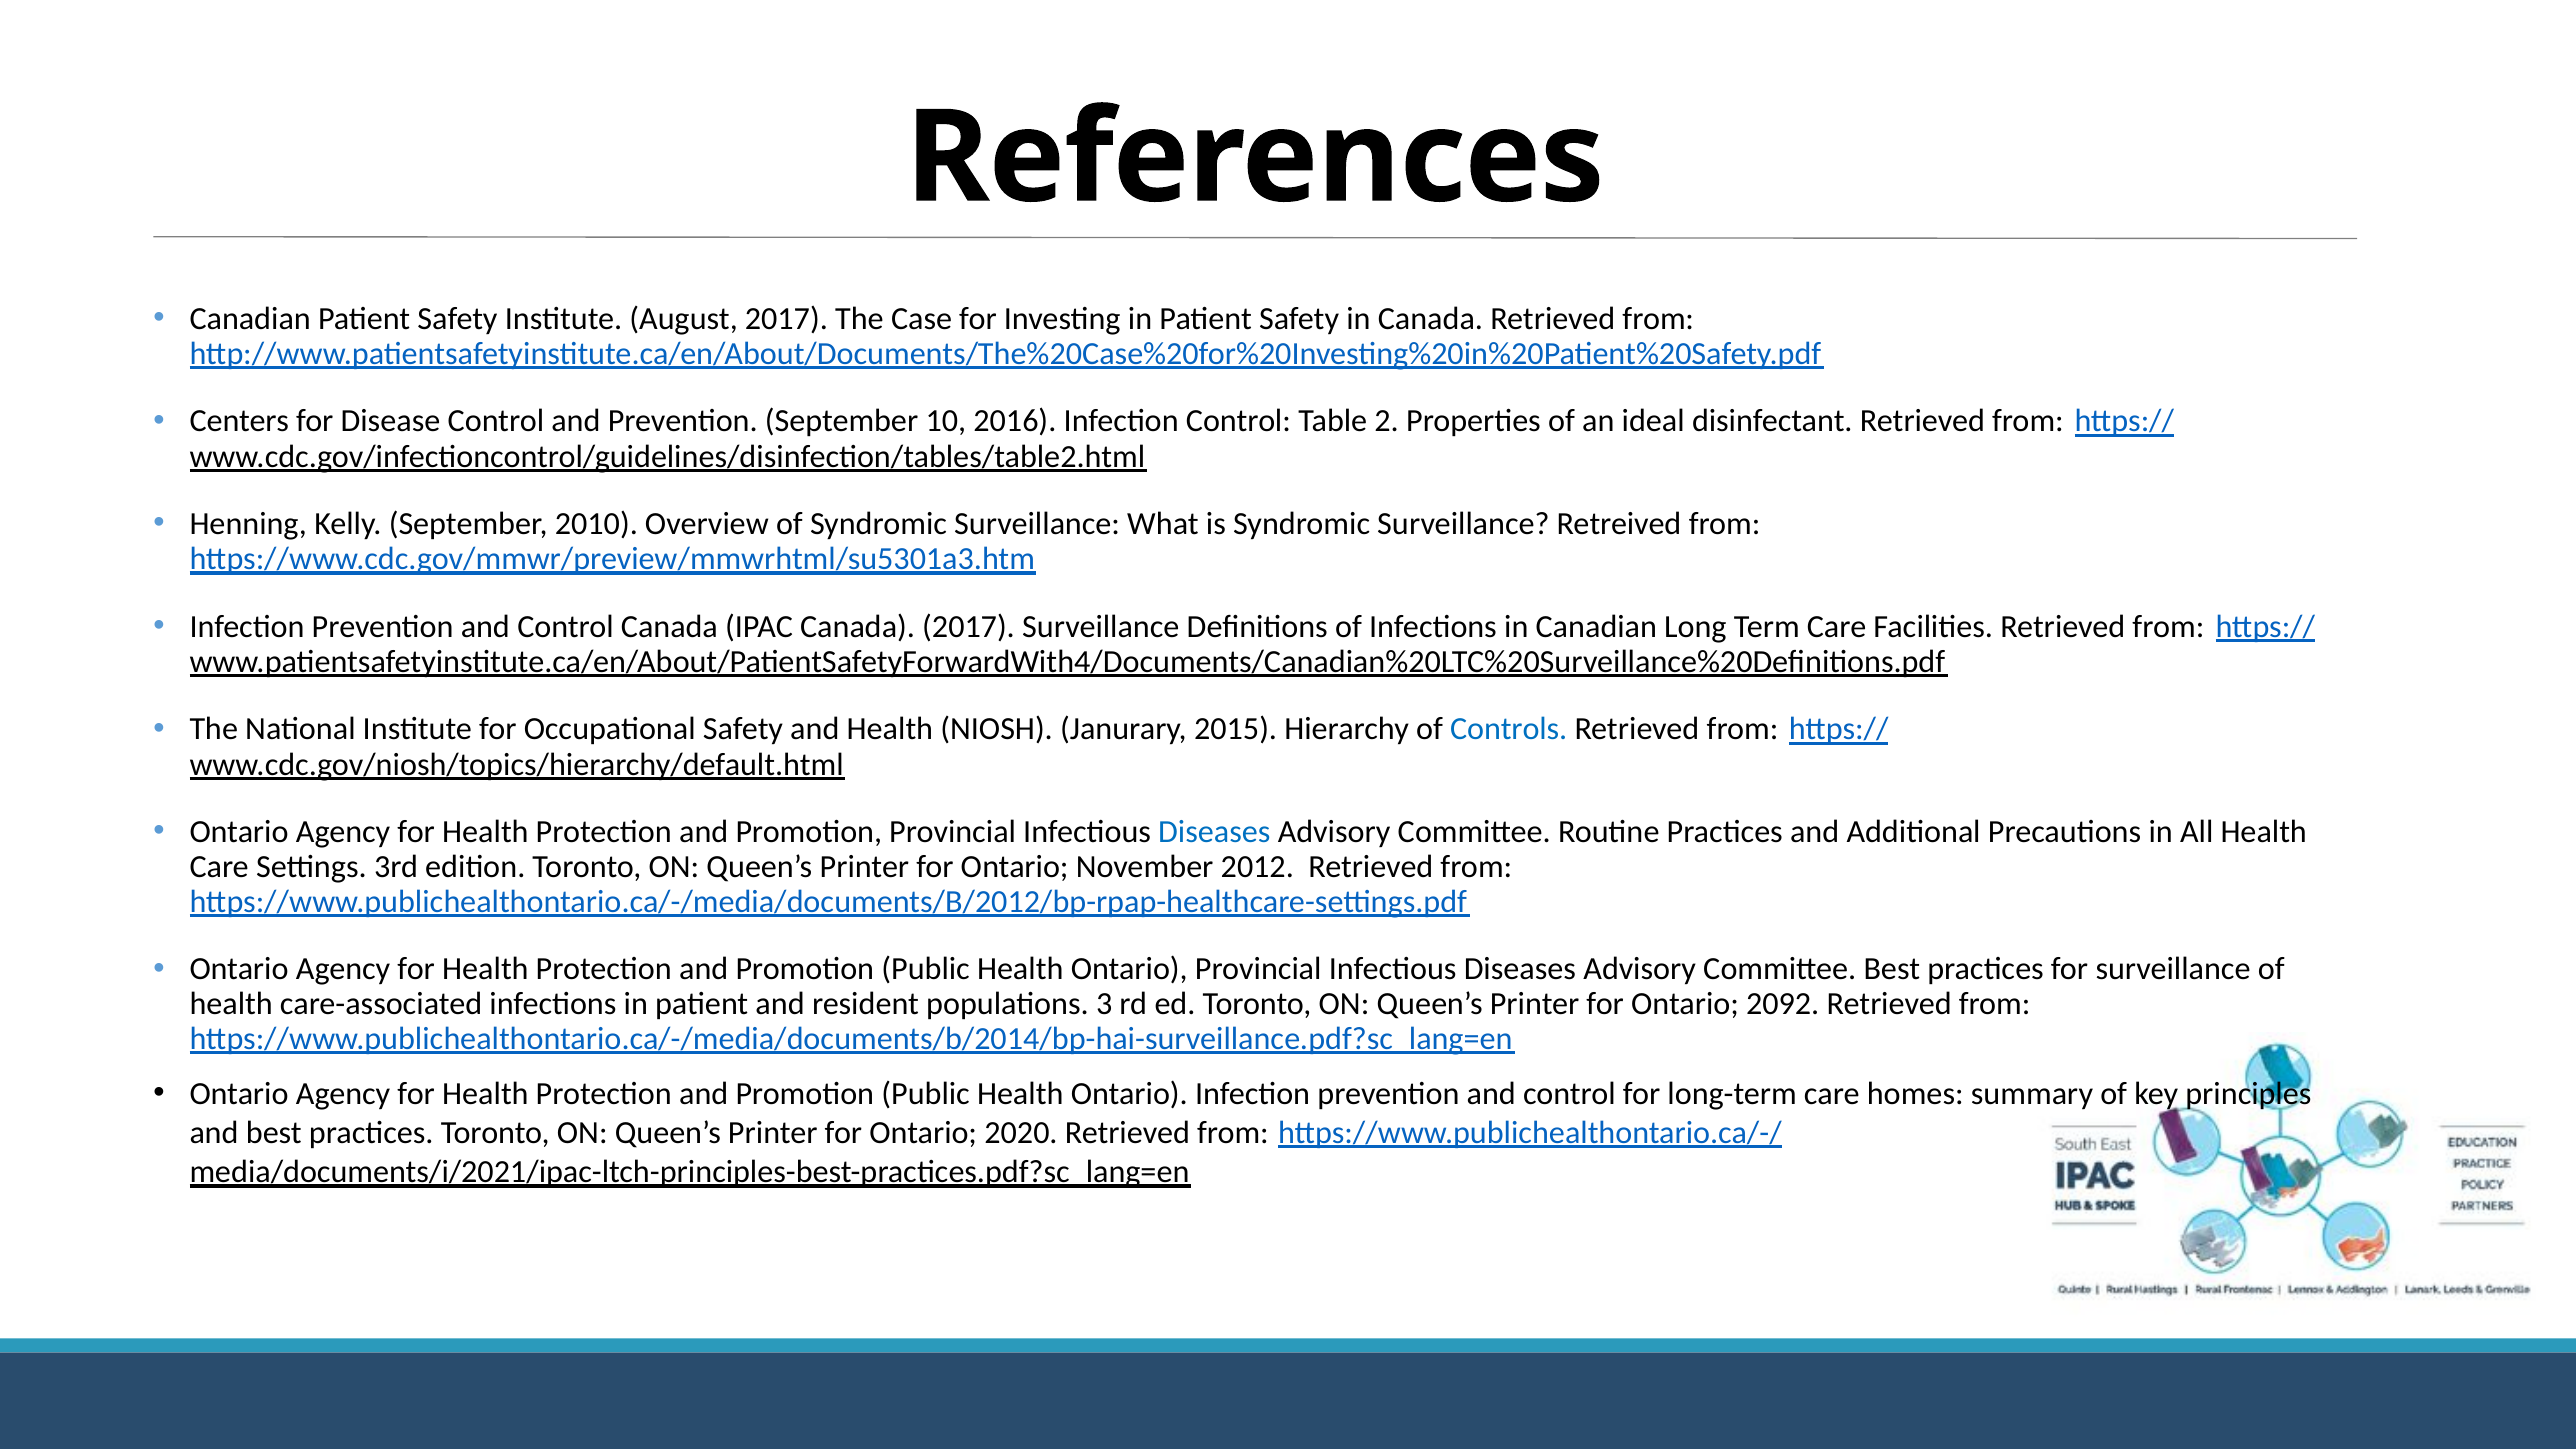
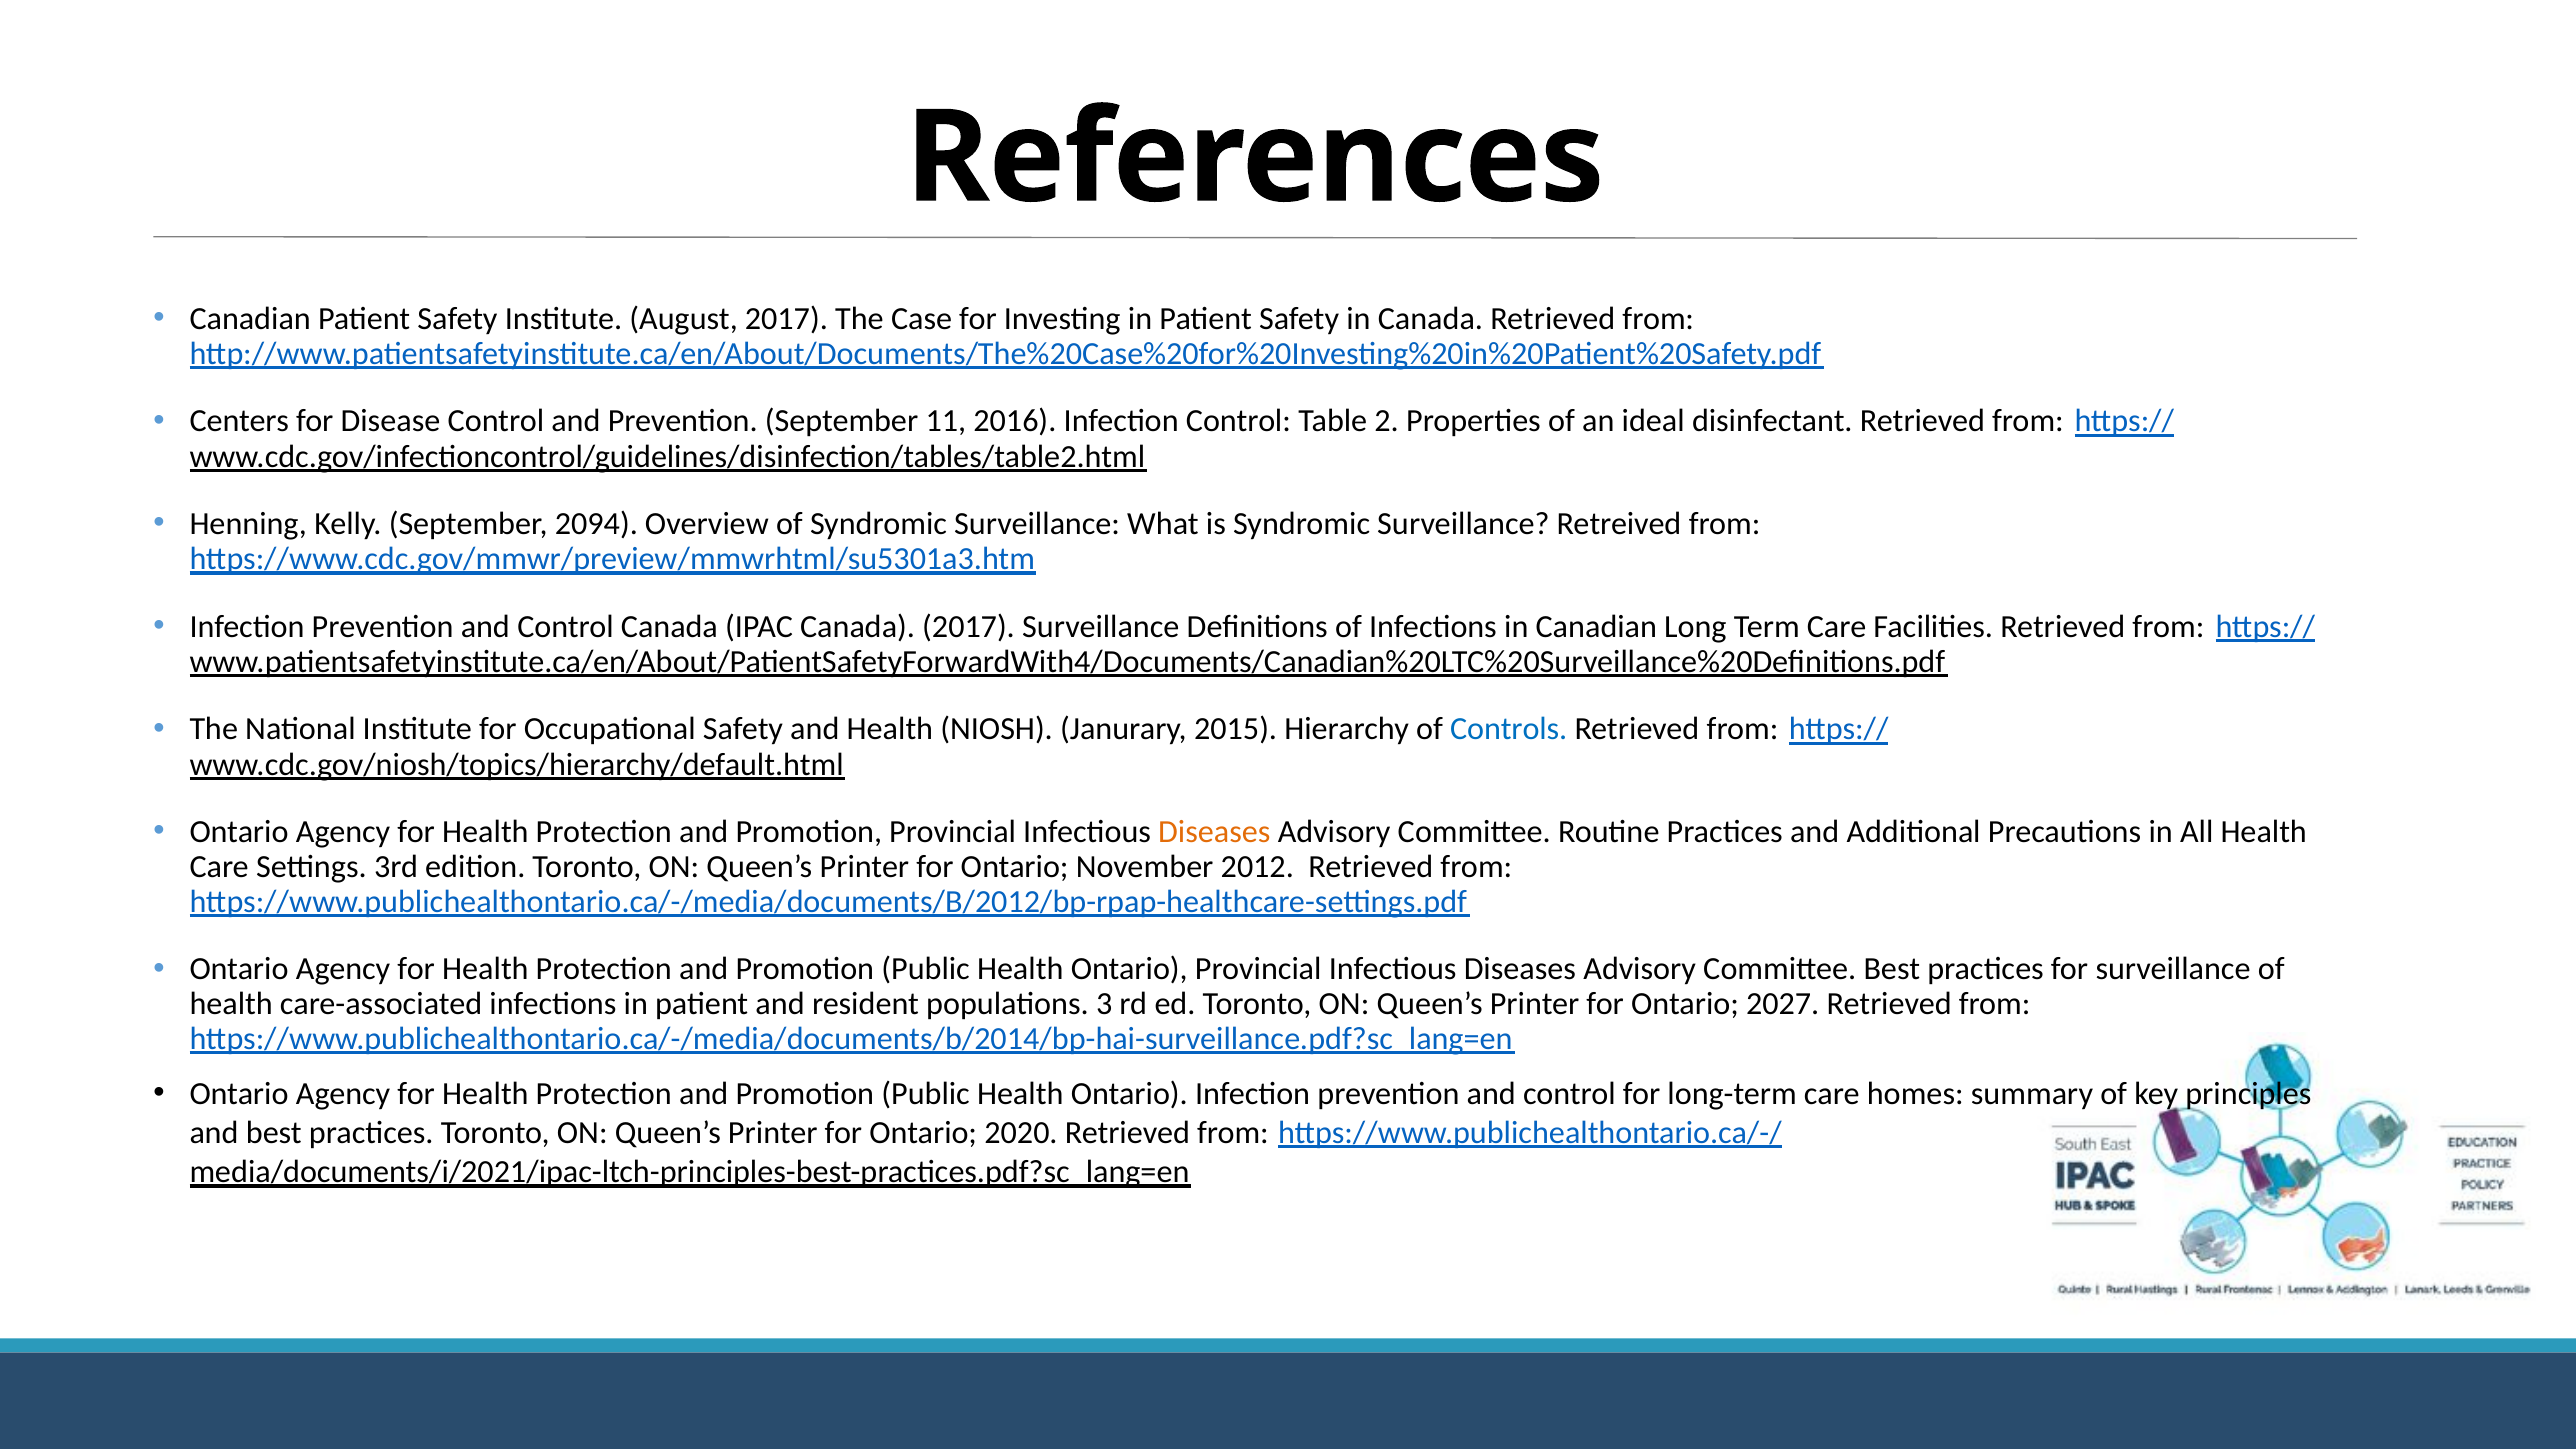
10: 10 -> 11 (946, 421)
2010: 2010 -> 2094 (596, 524)
Diseases colour: blue -> orange (1214, 832)
2092: 2092 -> 2027 (1783, 1003)
